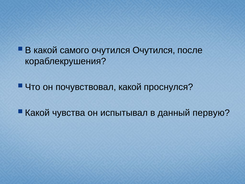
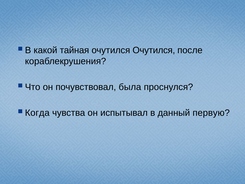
самого: самого -> тайная (74, 50)
почувствовал какой: какой -> была (130, 87)
Какой: Какой -> Когда (37, 113)
